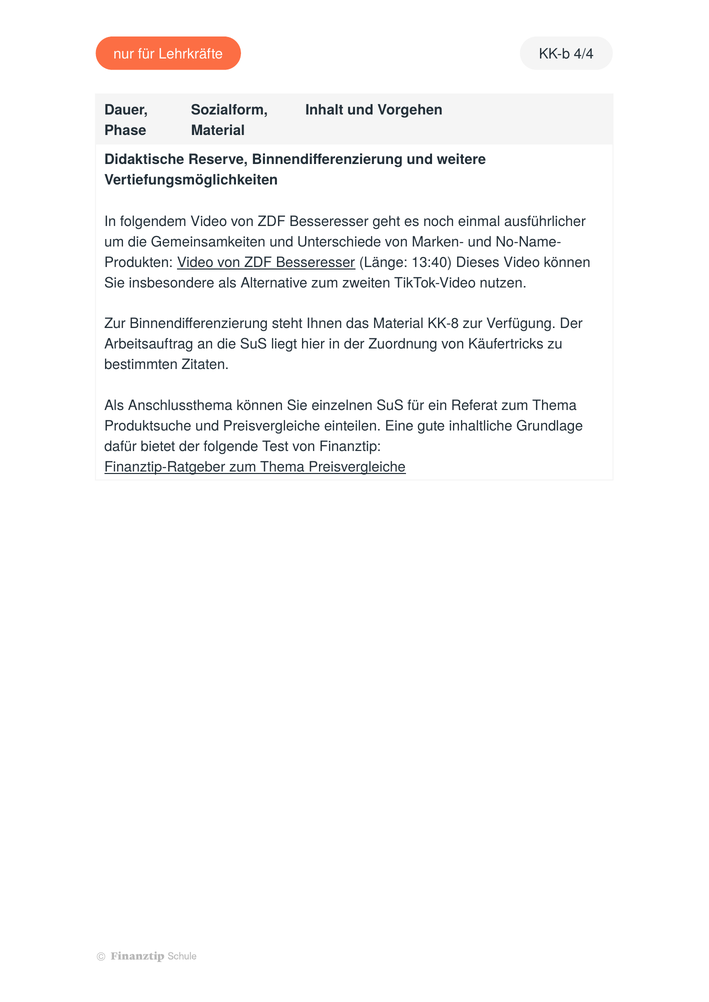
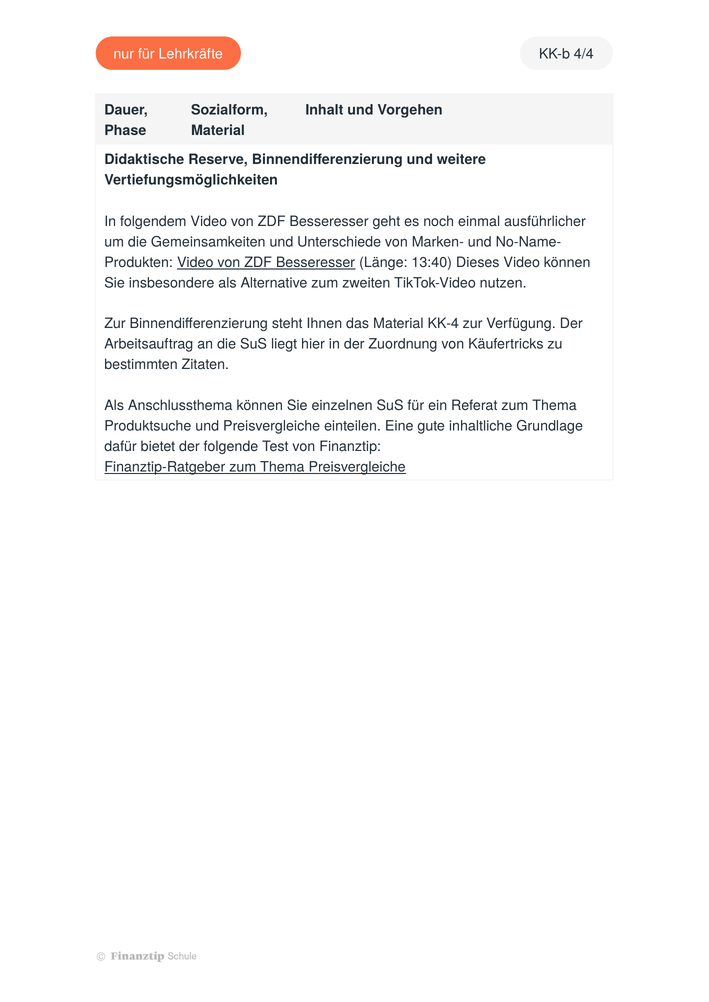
KK-8: KK-8 -> KK-4 (443, 324)
